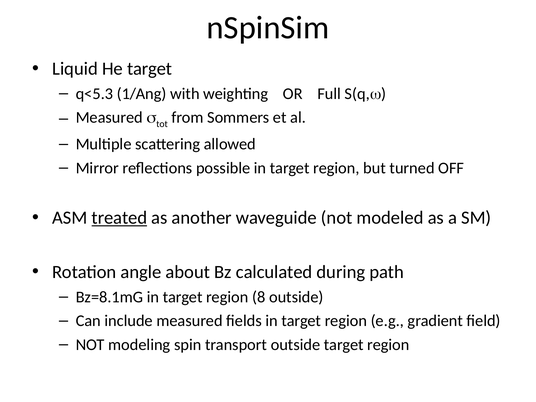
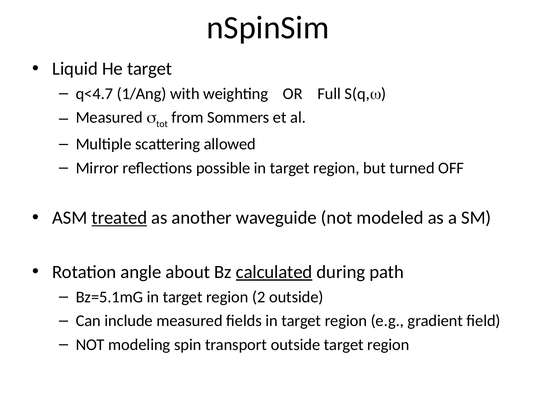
q<5.3: q<5.3 -> q<4.7 (94, 94)
calculated underline: none -> present (274, 272)
Bz=8.1mG: Bz=8.1mG -> Bz=5.1mG (109, 297)
8: 8 -> 2 (259, 297)
